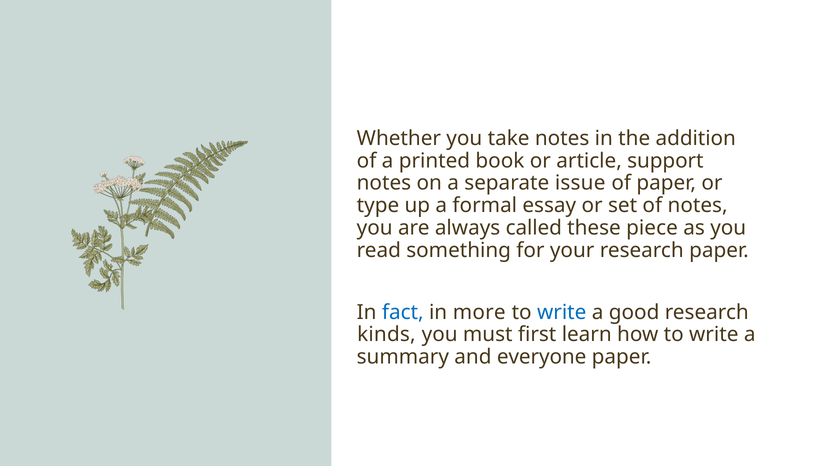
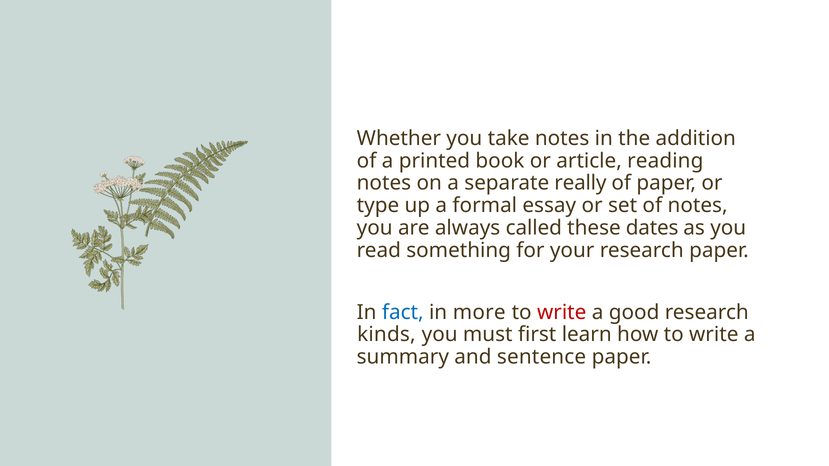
support: support -> reading (665, 161)
issue: issue -> really (580, 183)
piece: piece -> dates (652, 228)
write colour: blue -> red (562, 312)
everyone: everyone -> sentence (542, 357)
